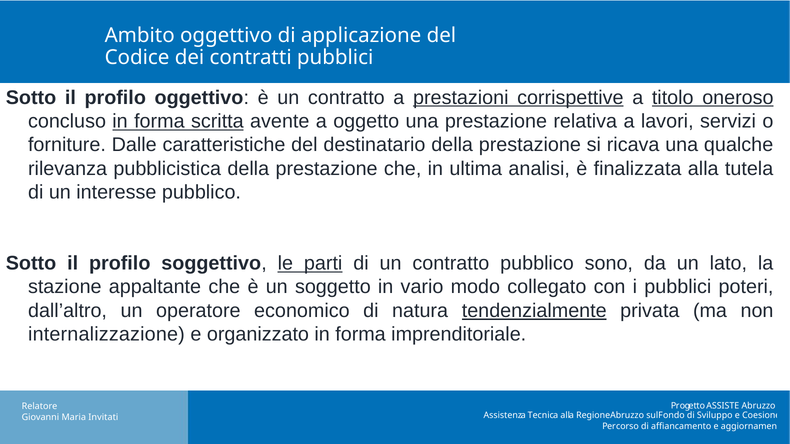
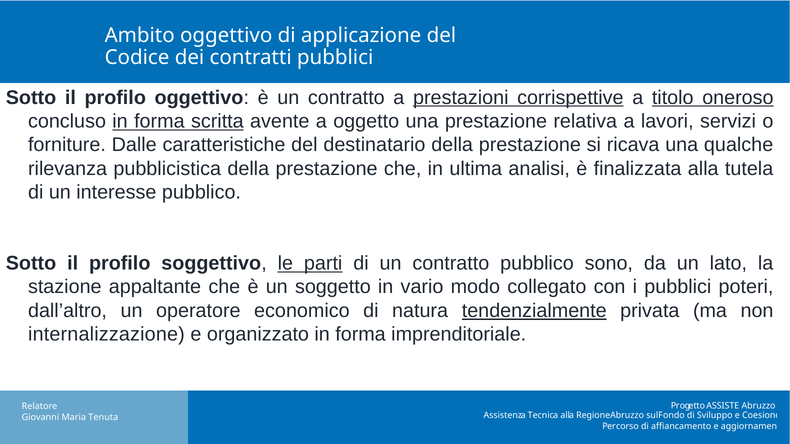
Invitati: Invitati -> Tenuta (103, 418)
